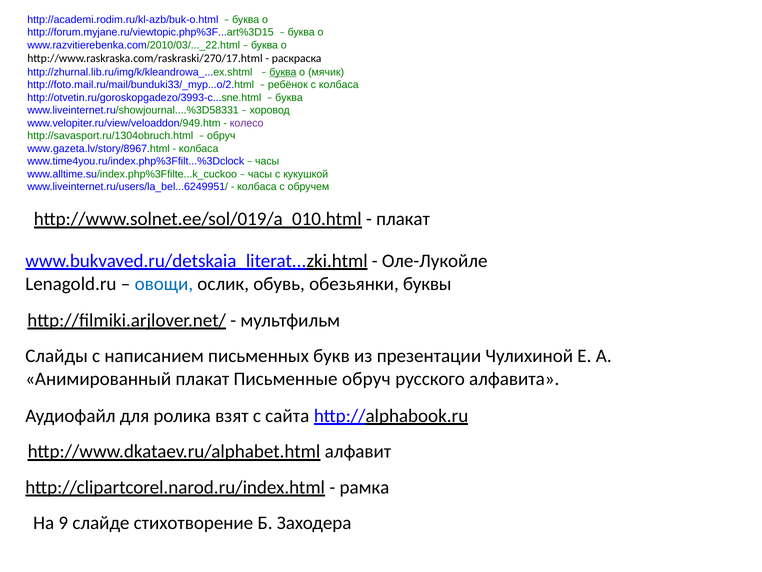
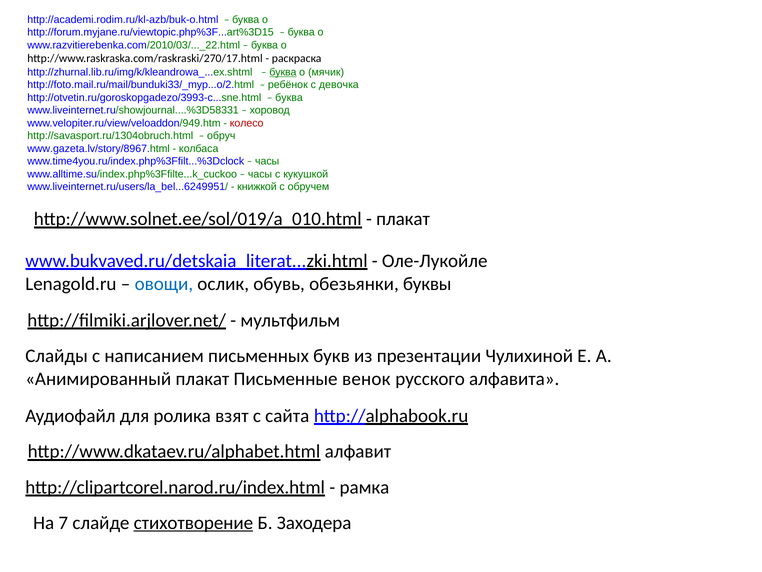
с колбаса: колбаса -> девочка (339, 85)
колесо colour: purple -> red (247, 123)
колбаса: колбаса -> книжкой (257, 187)
Письменные обруч: обруч -> венок (366, 379)
9: 9 -> 7 (63, 522)
стихотворение underline: none -> present (193, 522)
